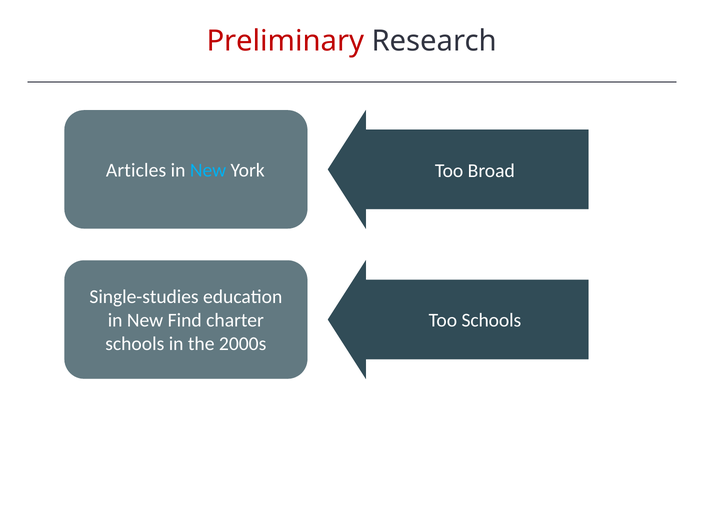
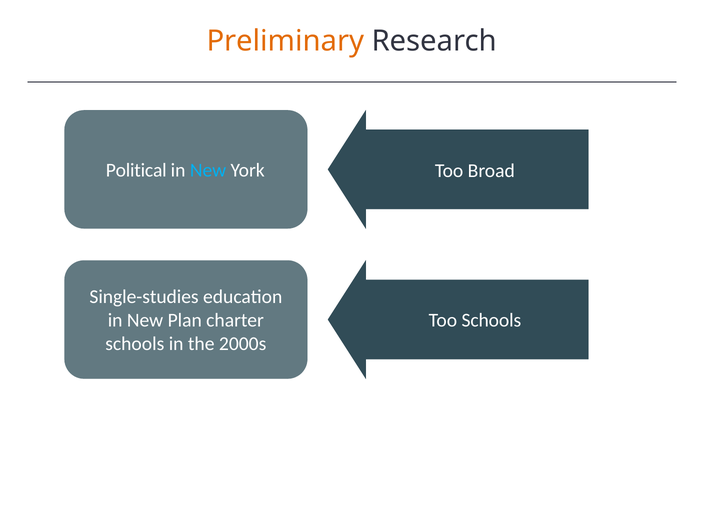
Preliminary colour: red -> orange (285, 41)
Articles: Articles -> Political (136, 170)
Find: Find -> Plan (185, 320)
